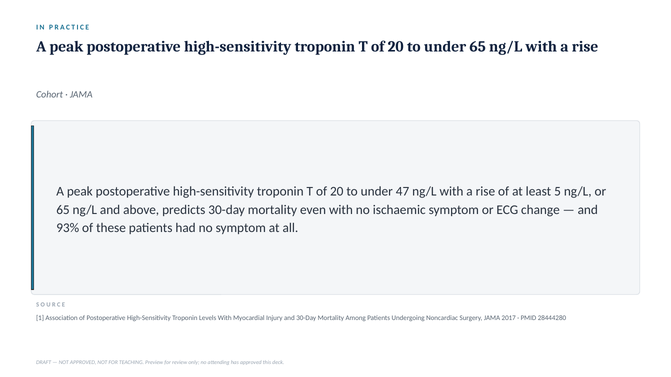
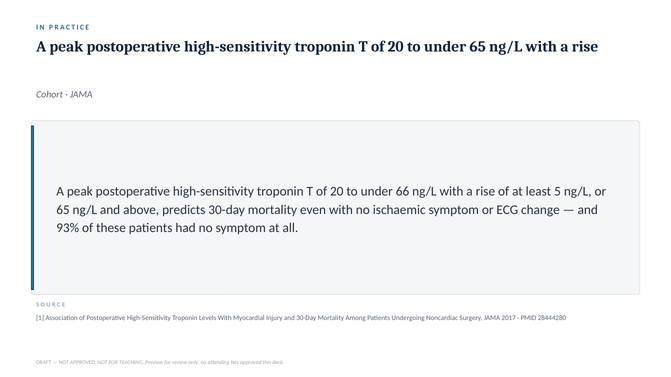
47: 47 -> 66 (403, 192)
